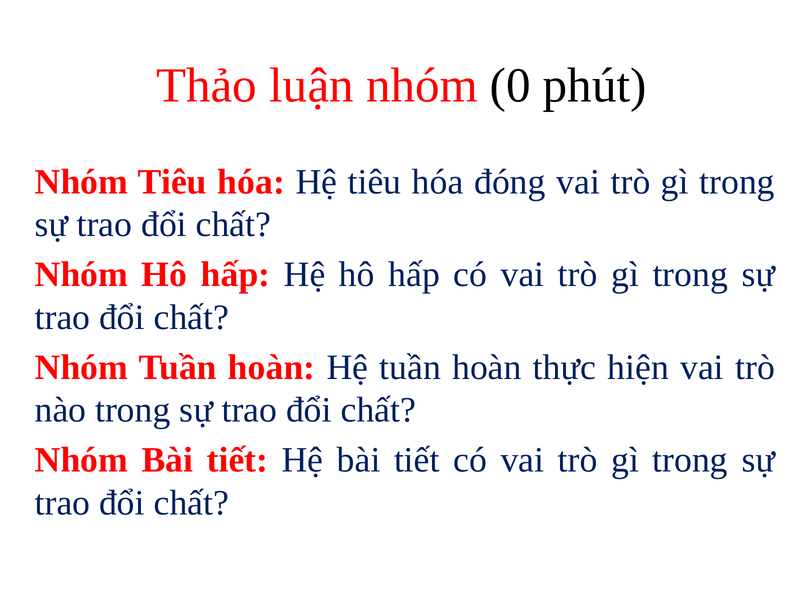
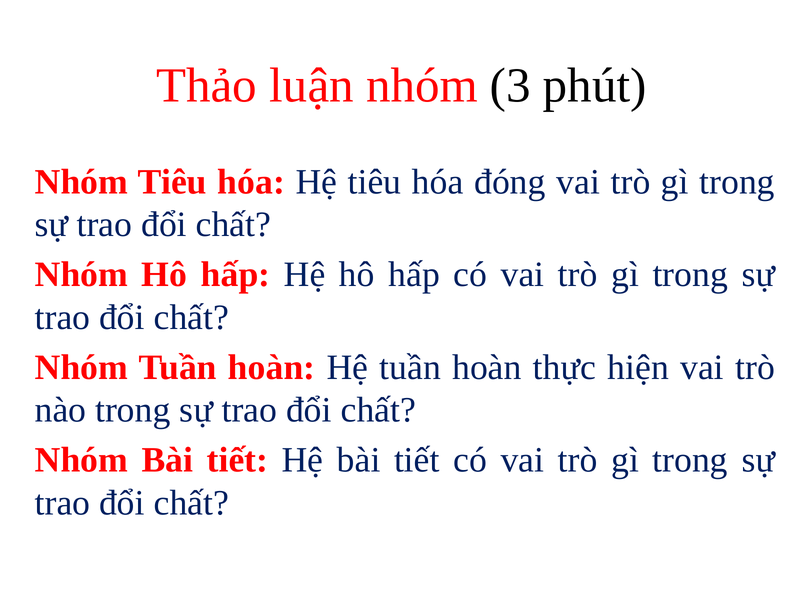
0: 0 -> 3 (510, 86)
